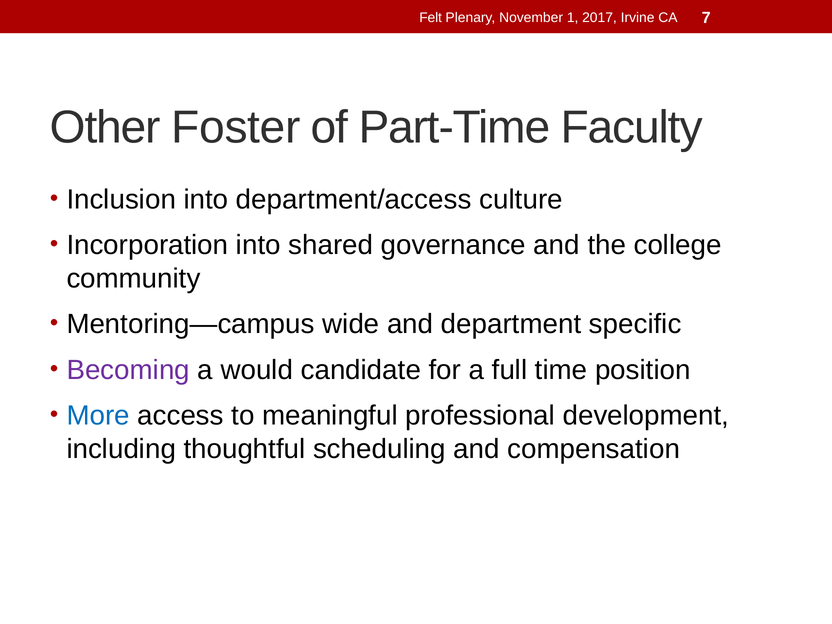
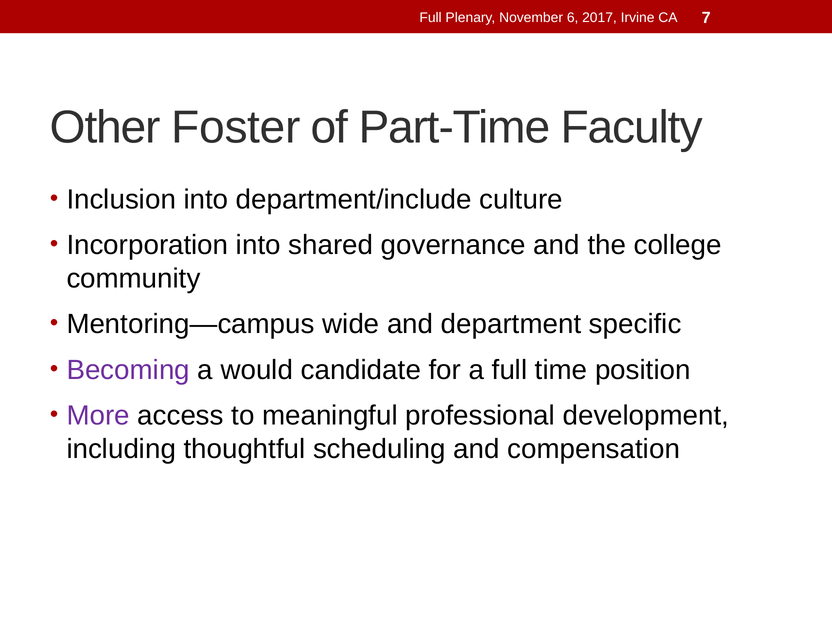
Felt: Felt -> Full (431, 18)
1: 1 -> 6 (573, 18)
department/access: department/access -> department/include (354, 199)
More colour: blue -> purple (98, 416)
